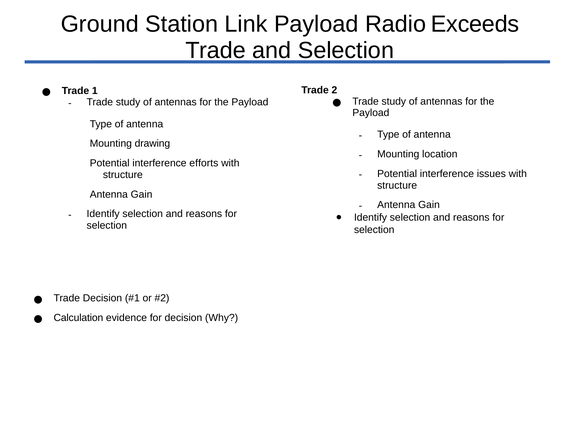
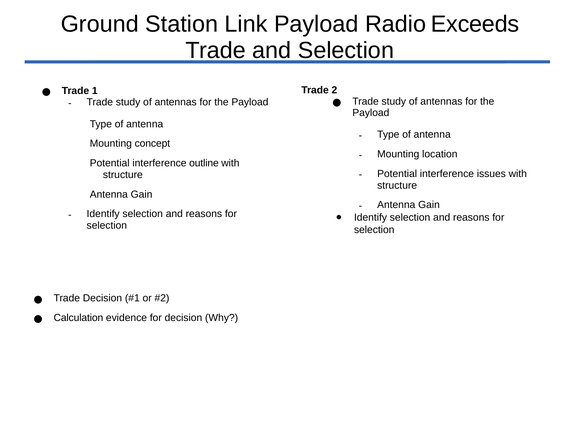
drawing: drawing -> concept (152, 144)
efforts: efforts -> outline (204, 163)
